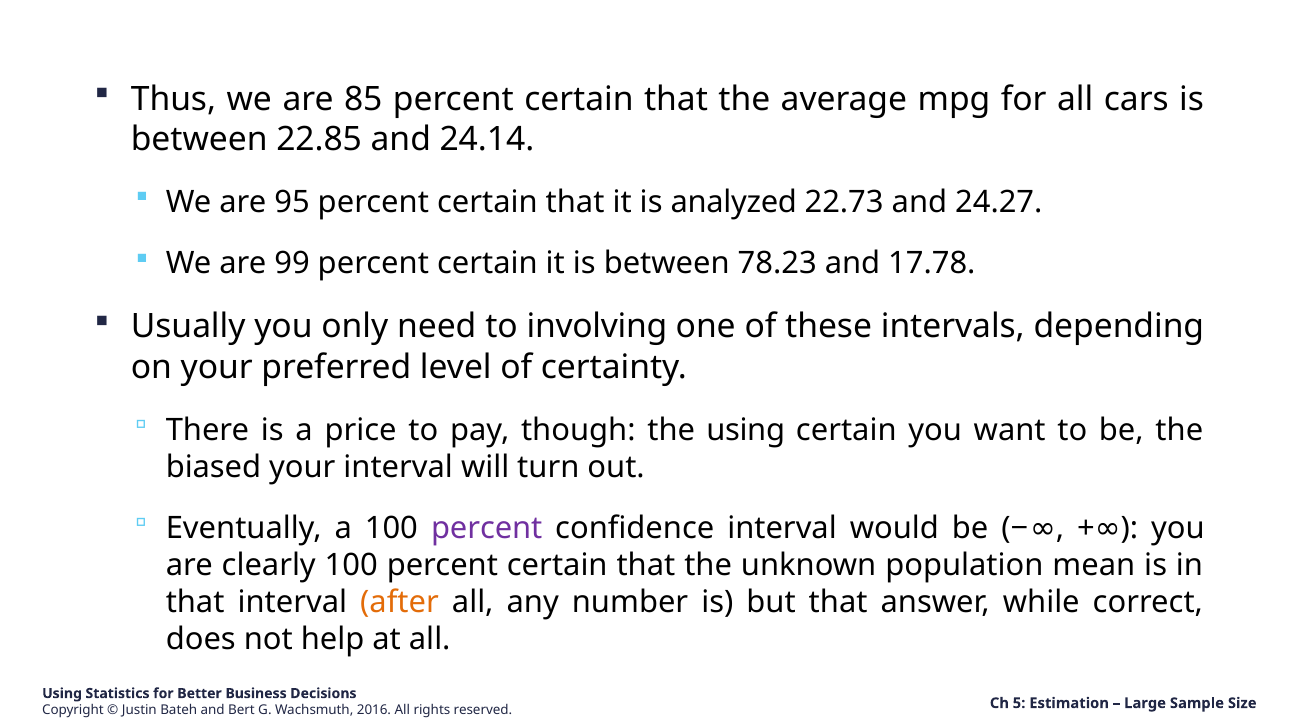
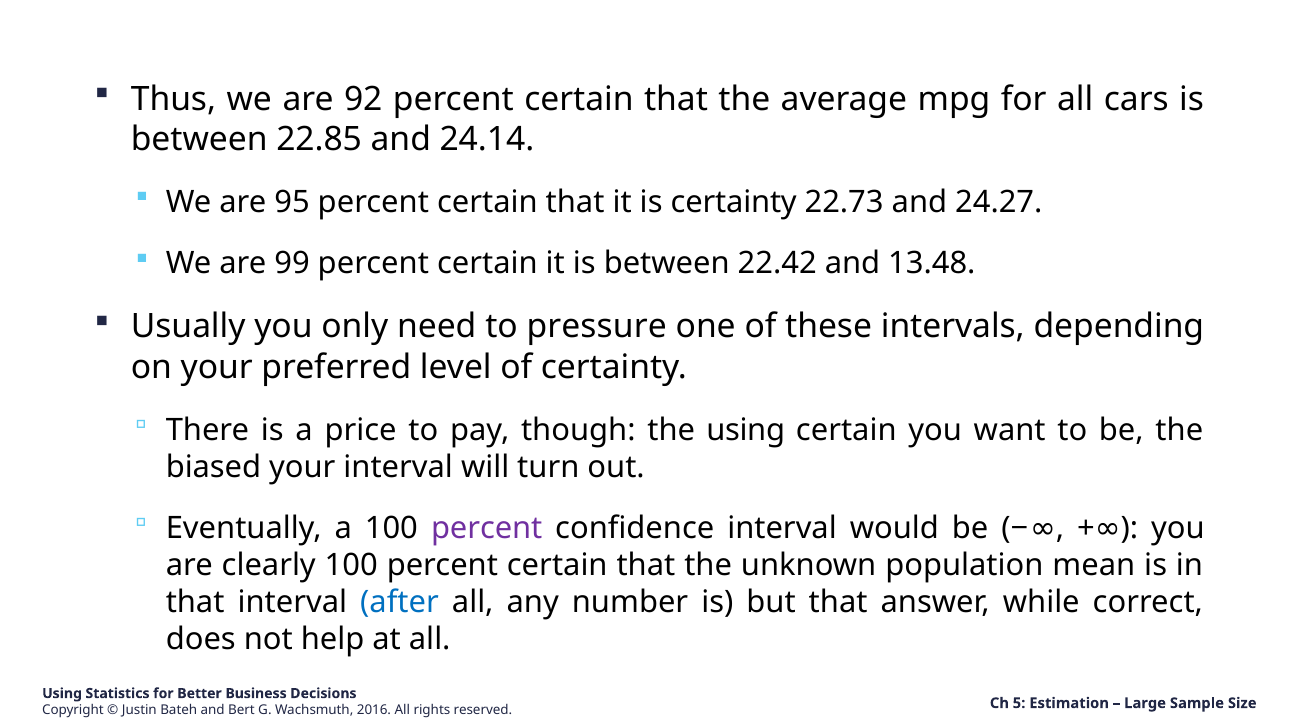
85: 85 -> 92 (363, 99)
is analyzed: analyzed -> certainty (734, 203)
78.23: 78.23 -> 22.42 (777, 264)
17.78: 17.78 -> 13.48 (932, 264)
involving: involving -> pressure (597, 327)
after colour: orange -> blue (400, 603)
